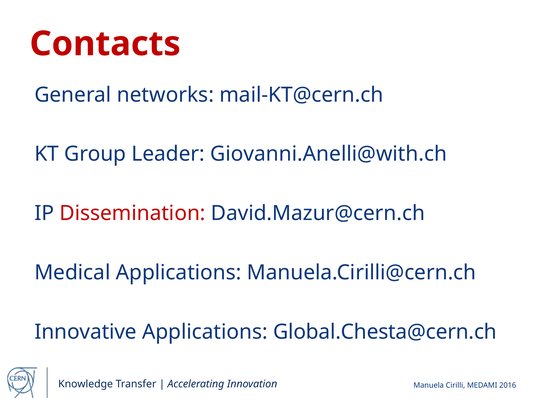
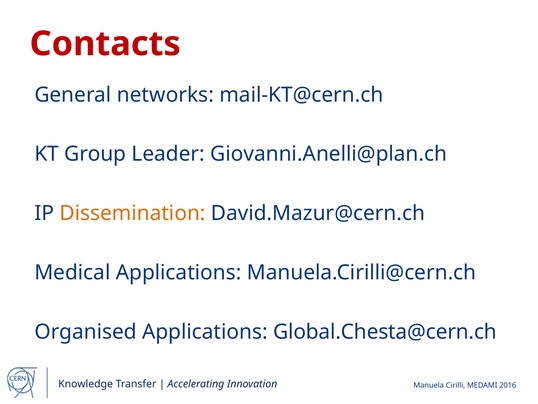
Giovanni.Anelli@with.ch: Giovanni.Anelli@with.ch -> Giovanni.Anelli@plan.ch (329, 154)
Dissemination colour: red -> orange (132, 213)
Innovative: Innovative -> Organised (86, 332)
